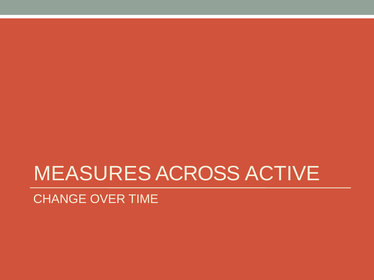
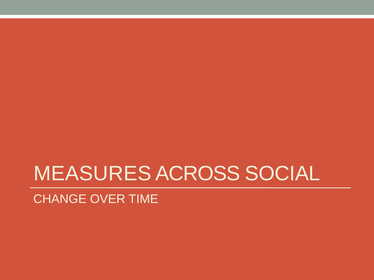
ACTIVE: ACTIVE -> SOCIAL (283, 174)
